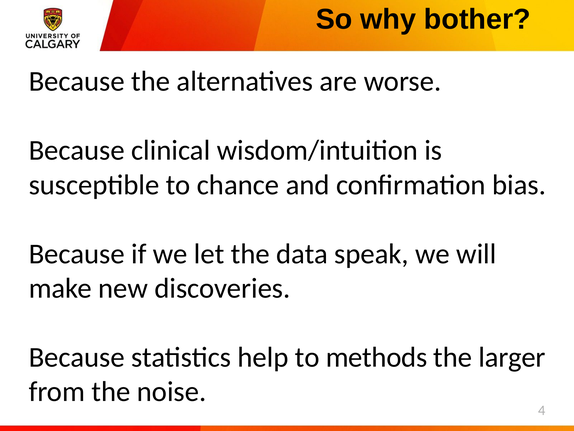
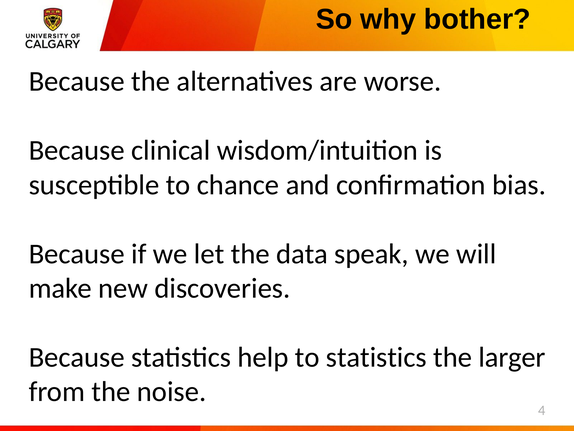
to methods: methods -> statistics (376, 357)
